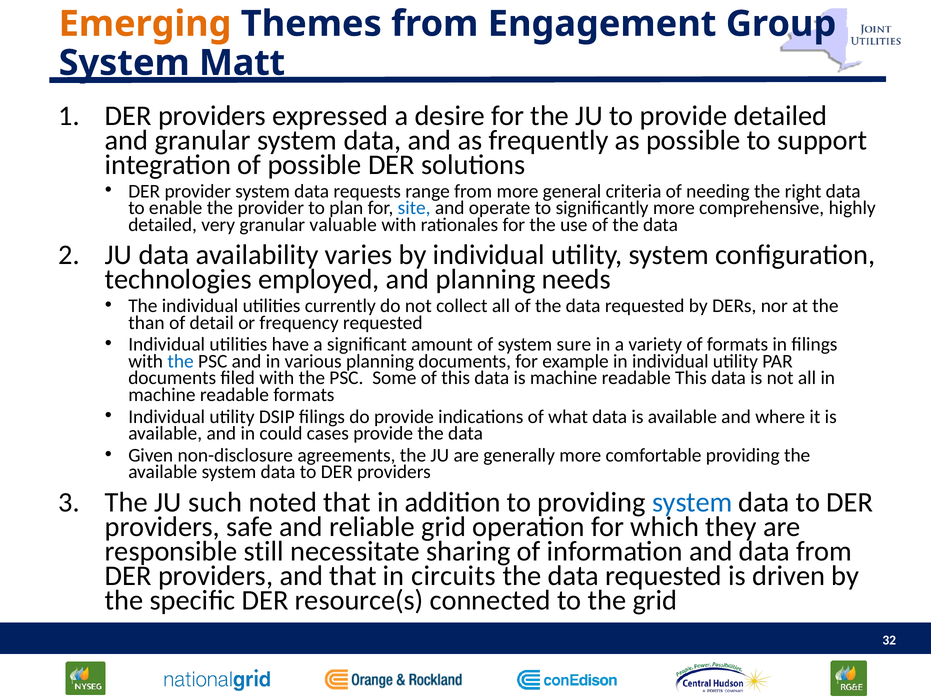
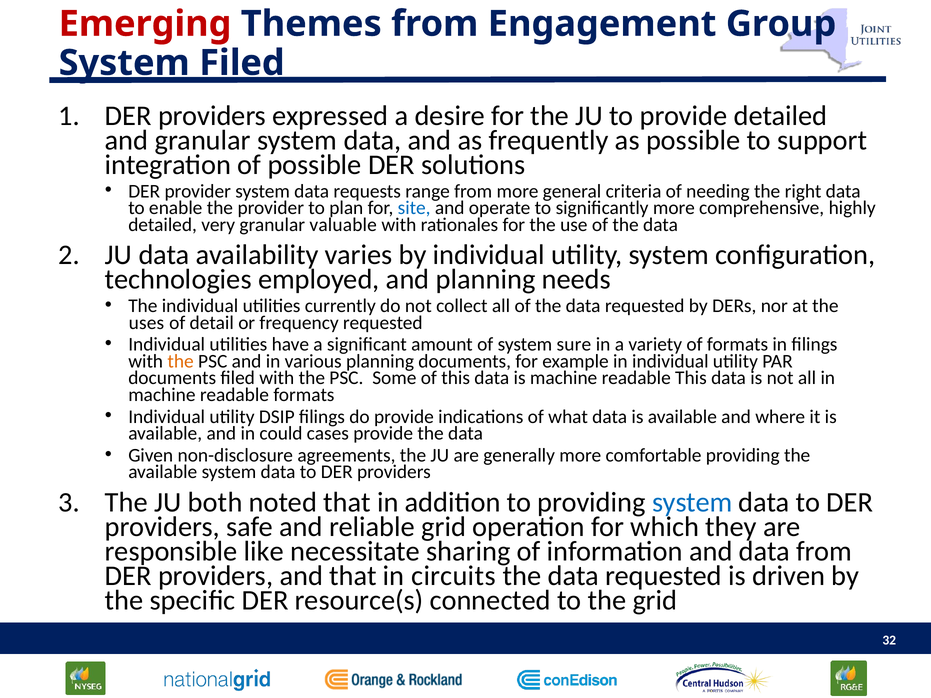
Emerging colour: orange -> red (145, 24)
System Matt: Matt -> Filed (242, 63)
than: than -> uses (146, 323)
the colour: blue -> orange (181, 361)
such: such -> both (215, 503)
still: still -> like (264, 552)
